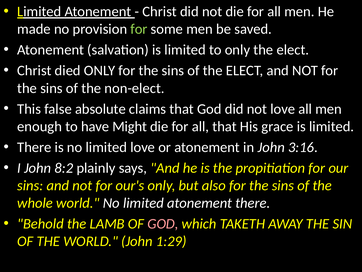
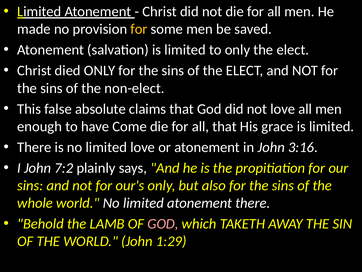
for colour: light green -> yellow (139, 29)
Might: Might -> Come (130, 126)
8:2: 8:2 -> 7:2 (64, 168)
